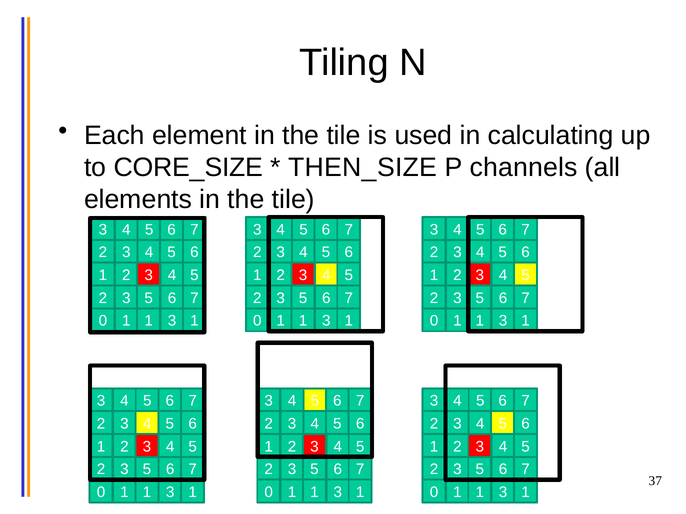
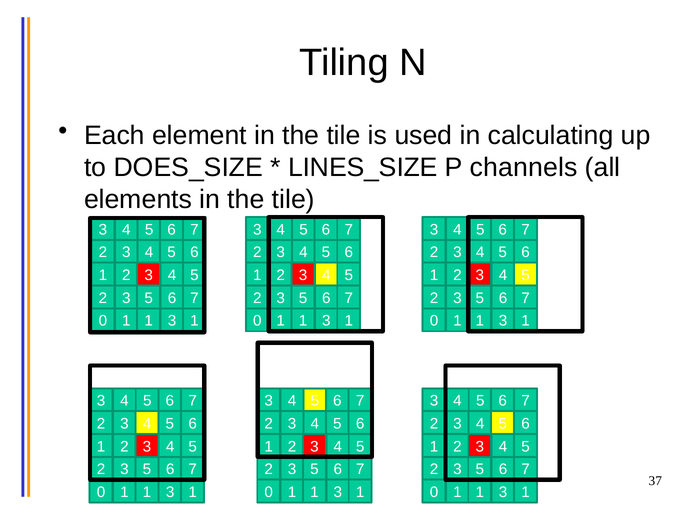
CORE_SIZE: CORE_SIZE -> DOES_SIZE (188, 168)
THEN_SIZE: THEN_SIZE -> LINES_SIZE (363, 168)
